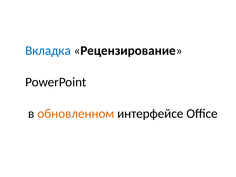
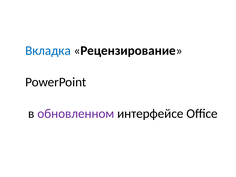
обновленном colour: orange -> purple (76, 114)
